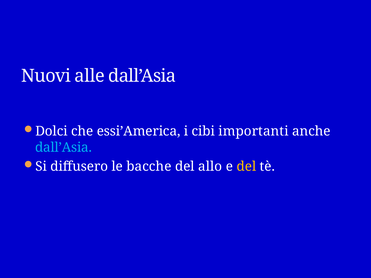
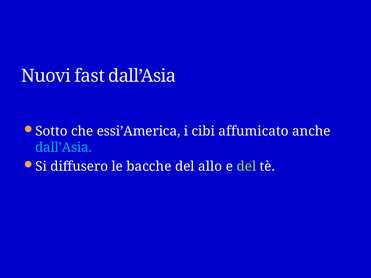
alle: alle -> fast (90, 76)
Dolci: Dolci -> Sotto (51, 131)
importanti: importanti -> affumicato (254, 131)
del colour: yellow -> light green (246, 167)
